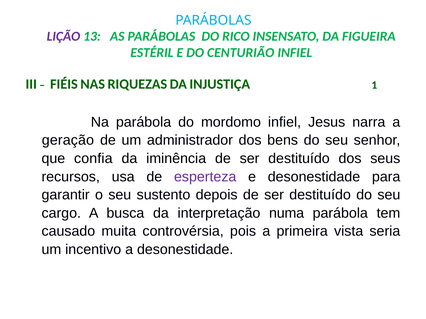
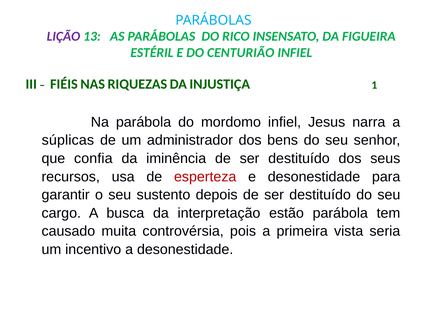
geração: geração -> súplicas (68, 141)
esperteza colour: purple -> red (205, 177)
numa: numa -> estão (287, 213)
